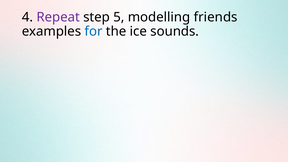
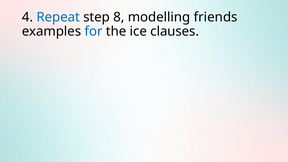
Repeat colour: purple -> blue (58, 17)
5: 5 -> 8 (119, 17)
sounds: sounds -> clauses (175, 31)
